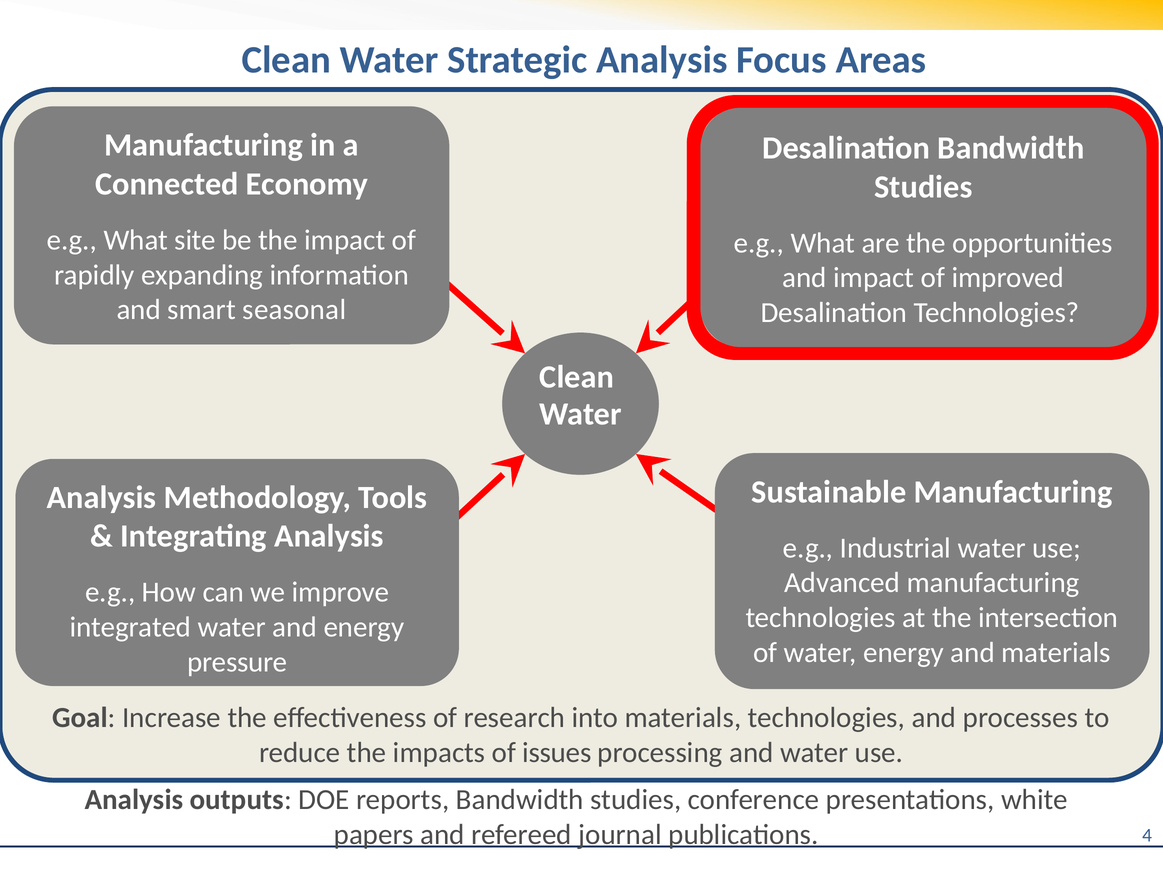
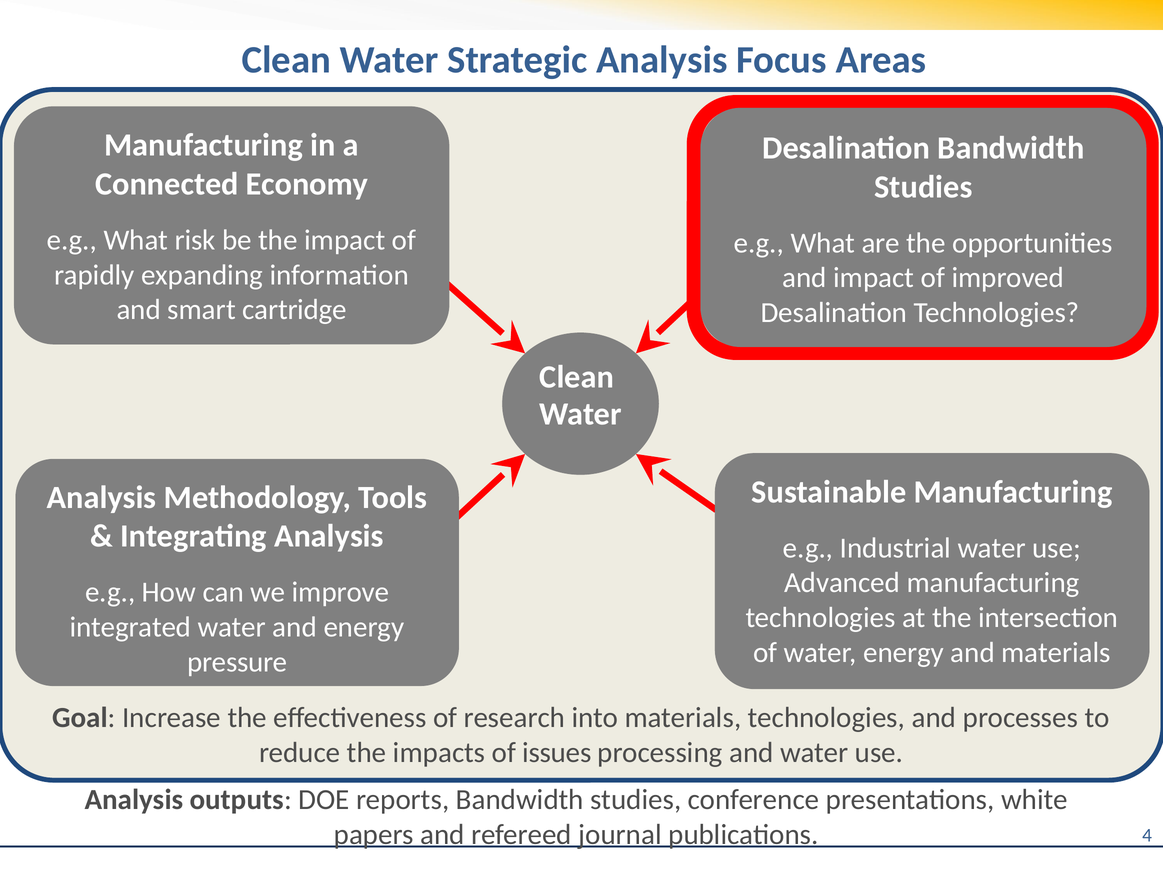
site: site -> risk (195, 240)
seasonal: seasonal -> cartridge (295, 310)
